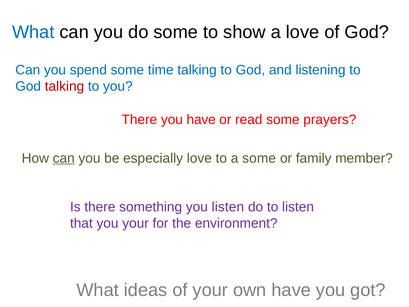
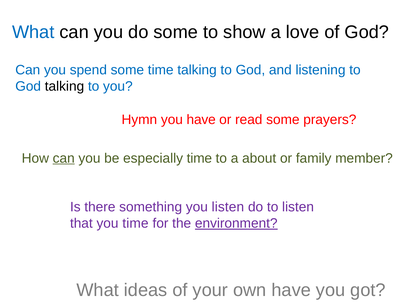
talking colour: red -> black (64, 86)
There: There -> Hymn (139, 119)
especially love: love -> time (199, 158)
a some: some -> about (259, 158)
you your: your -> time (135, 223)
environment underline: none -> present (236, 223)
